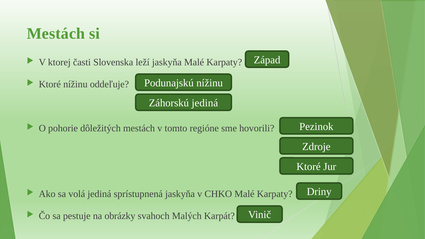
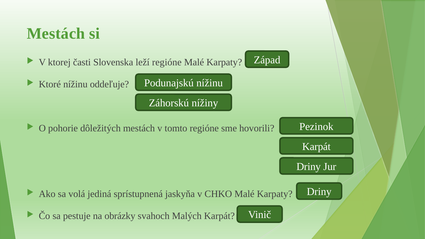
leží jaskyňa: jaskyňa -> regióne (167, 62)
Záhorskú jediná: jediná -> nížiny (205, 103)
Zdroje: Zdroje -> Karpát (316, 147)
Ktoré: Ktoré -> Driny (309, 167)
